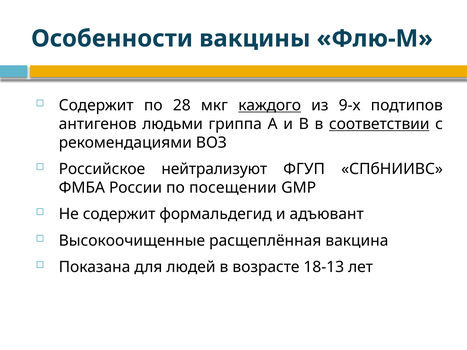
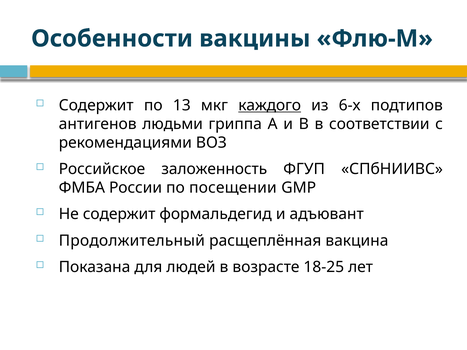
28: 28 -> 13 (182, 105)
9-х: 9-х -> 6-х (350, 105)
соответствии underline: present -> none (379, 124)
нейтрализуют: нейтрализуют -> заложенность (214, 169)
Высокоочищенные: Высокоочищенные -> Продолжительный (132, 241)
18-13: 18-13 -> 18-25 (324, 267)
